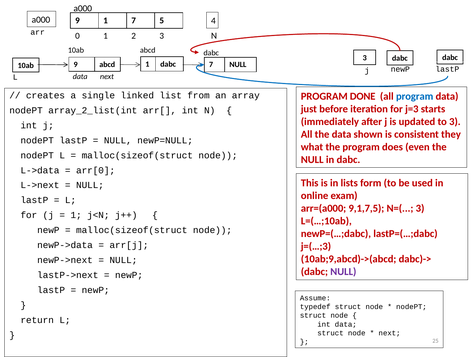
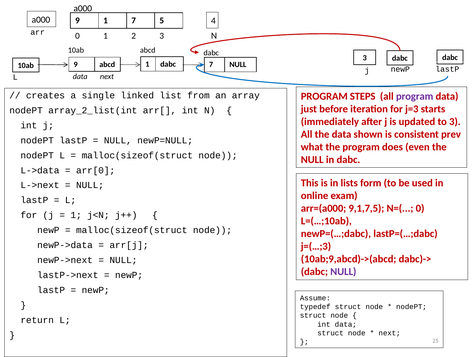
DONE: DONE -> STEPS (363, 96)
program colour: blue -> purple (415, 96)
they: they -> prev (451, 134)
N=( 3: 3 -> 0 (420, 208)
